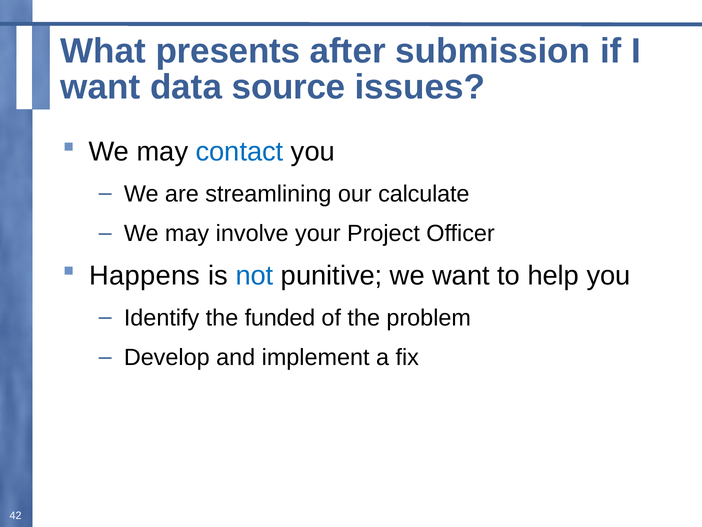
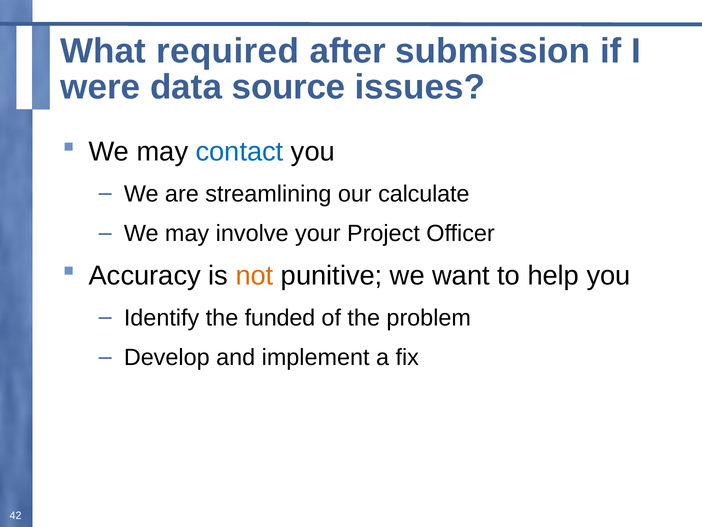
presents: presents -> required (228, 51)
want: want -> were (100, 87)
Happens: Happens -> Accuracy (145, 276)
not colour: blue -> orange (255, 276)
